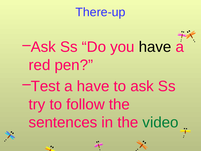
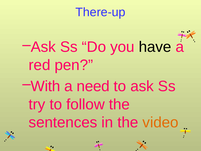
Test: Test -> With (45, 86)
a have: have -> need (93, 86)
video colour: green -> orange (160, 122)
